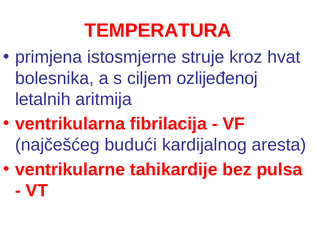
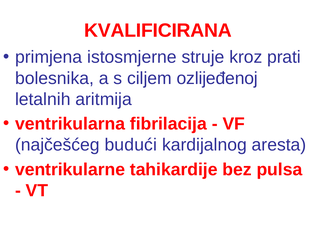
TEMPERATURA: TEMPERATURA -> KVALIFICIRANA (158, 31)
hvat: hvat -> prati (284, 57)
